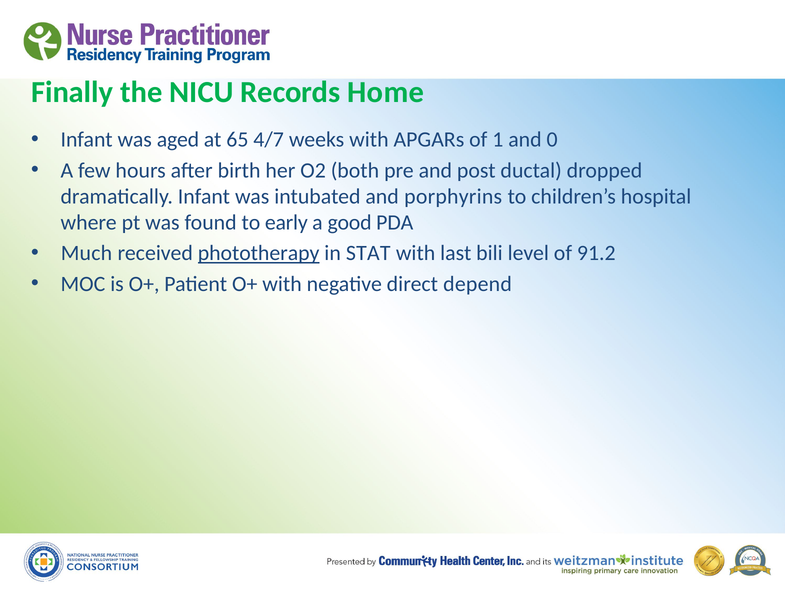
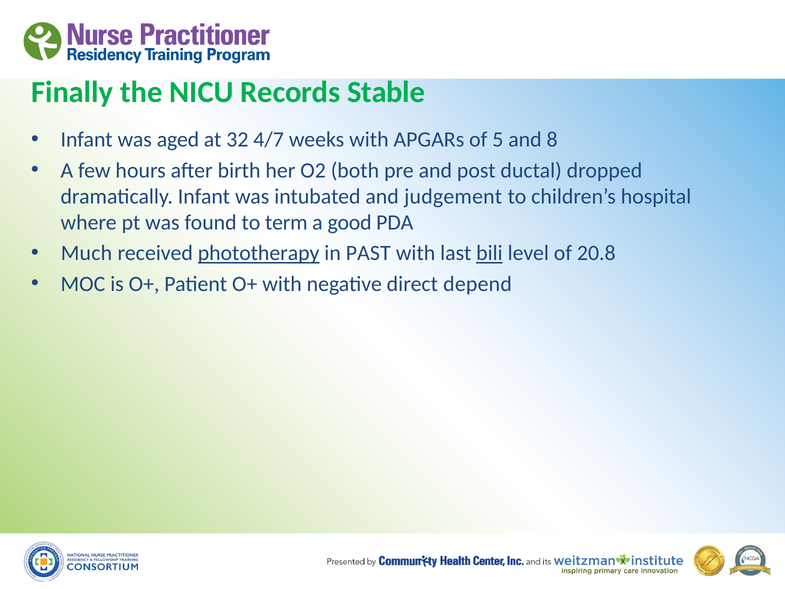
Home: Home -> Stable (386, 92)
65: 65 -> 32 (237, 140)
1: 1 -> 5 (498, 140)
0: 0 -> 8 (552, 140)
porphyrins: porphyrins -> judgement (453, 196)
early: early -> term (286, 223)
STAT: STAT -> PAST (368, 253)
bili underline: none -> present (489, 253)
91.2: 91.2 -> 20.8 (596, 253)
